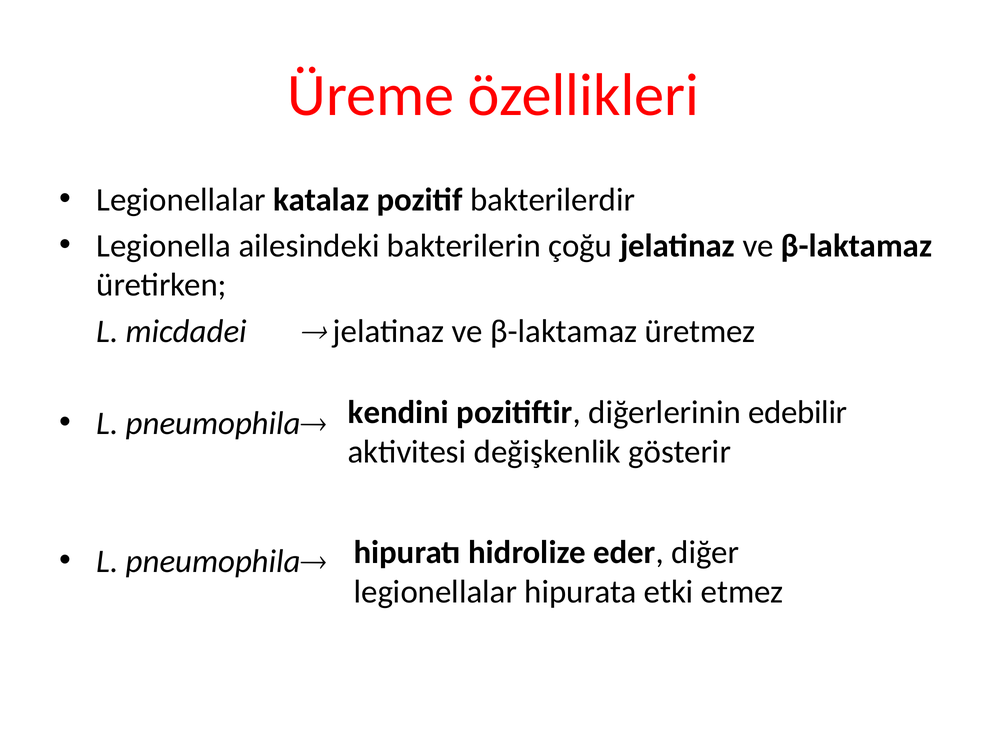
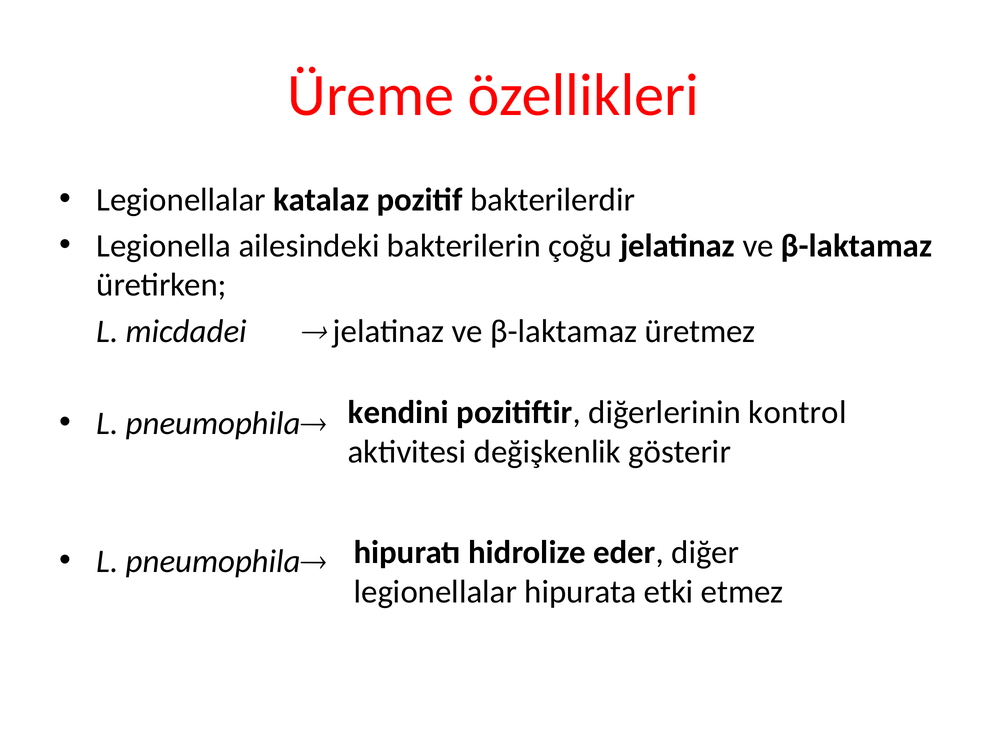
edebilir: edebilir -> kontrol (798, 413)
